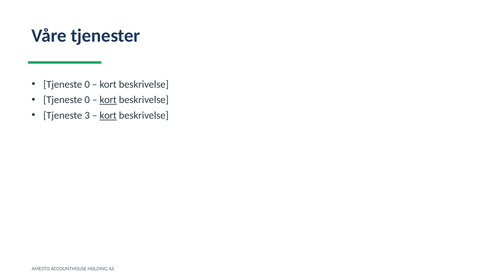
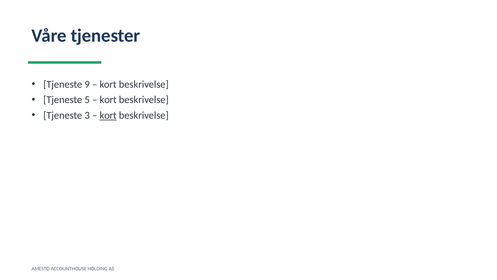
0: 0 -> 9 (87, 84)
0: 0 -> 5 (87, 100)
kort underline: present -> none (108, 100)
